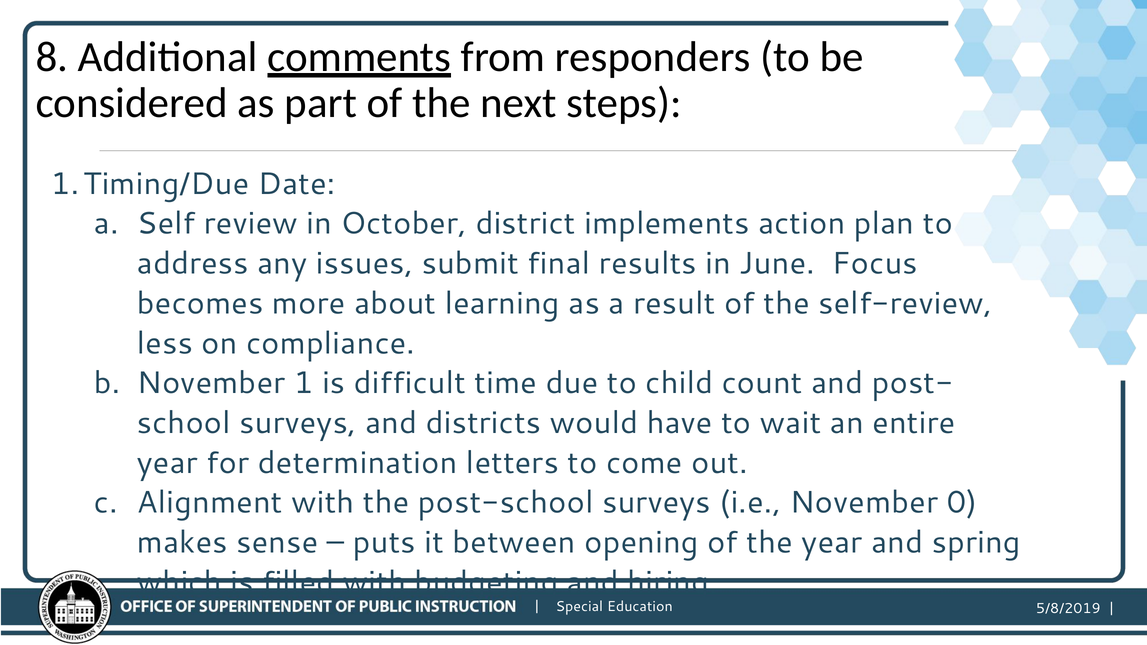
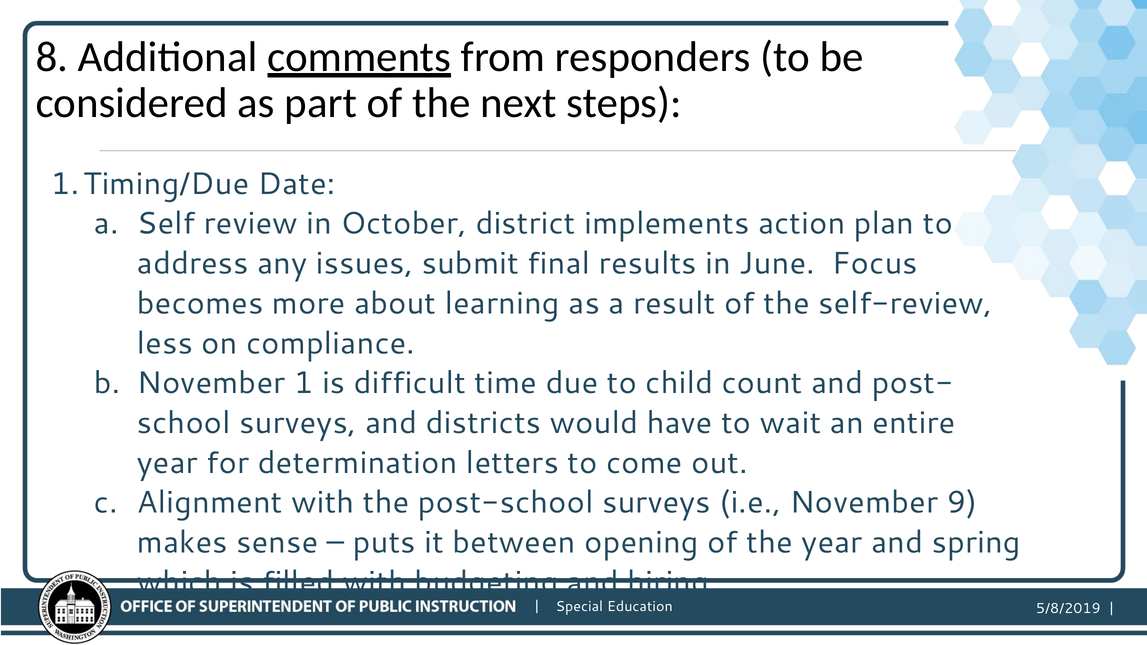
0: 0 -> 9 (962, 503)
